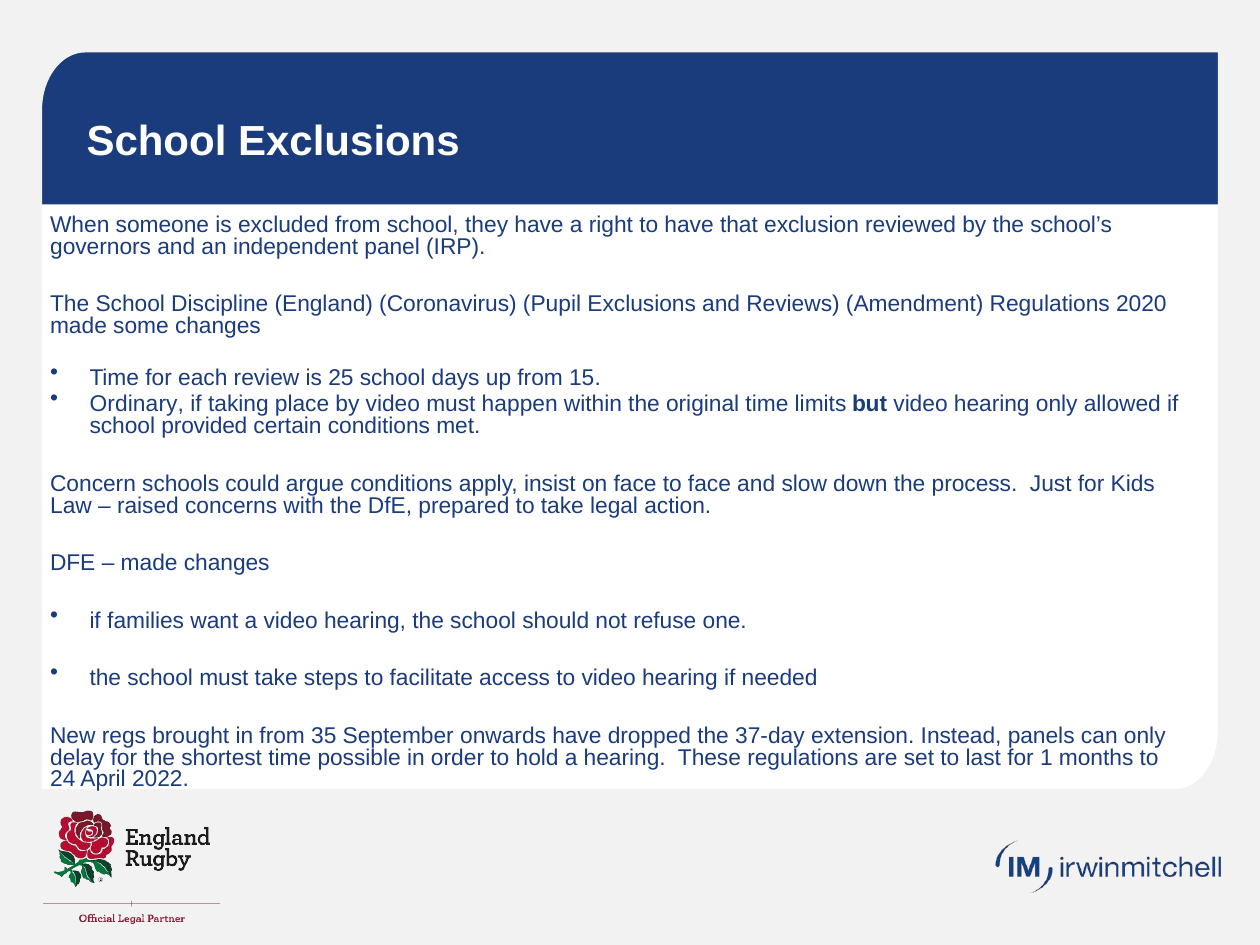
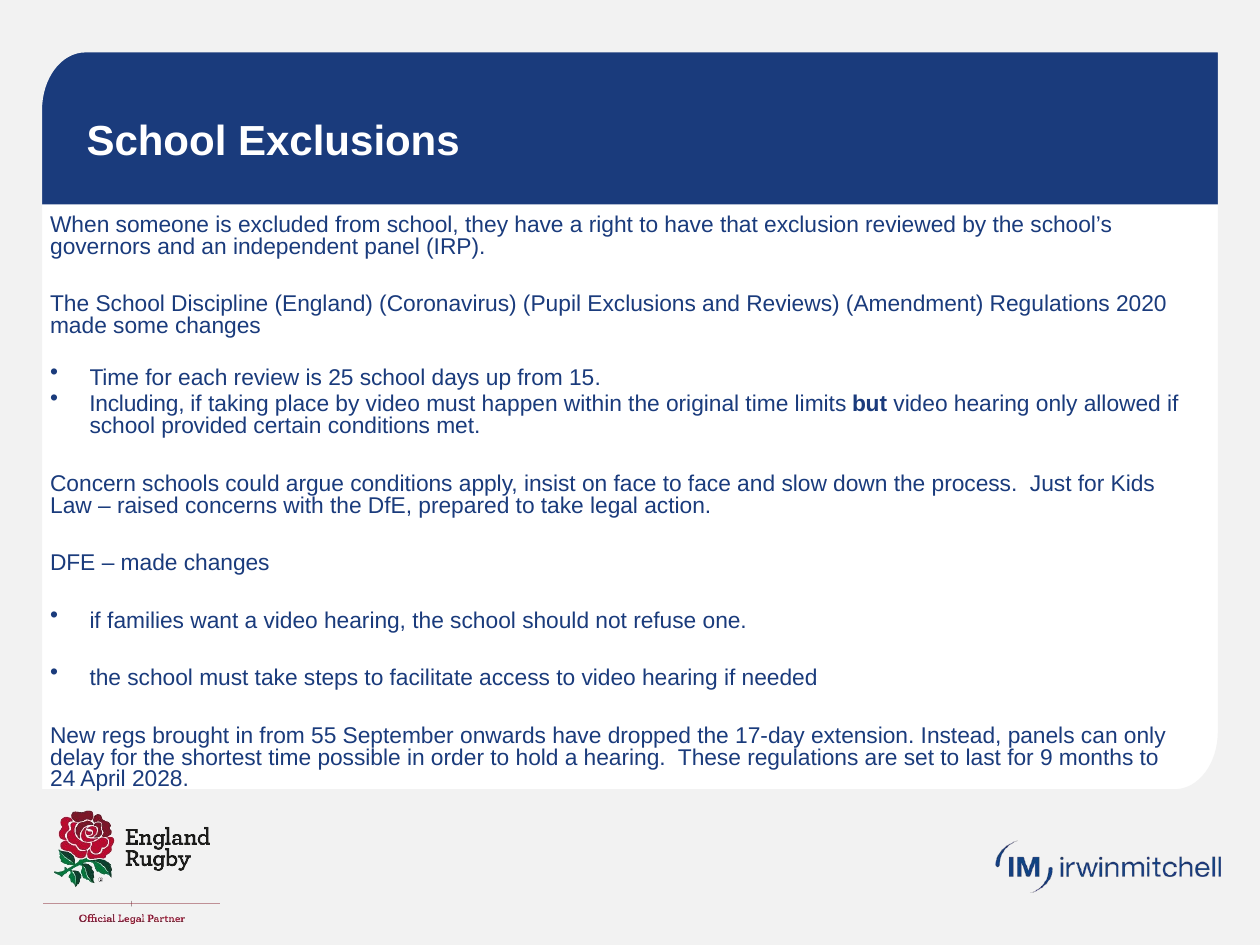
Ordinary: Ordinary -> Including (137, 404)
35: 35 -> 55 (324, 736)
37-day: 37-day -> 17-day (770, 736)
1: 1 -> 9 (1046, 758)
2022: 2022 -> 2028 (160, 779)
